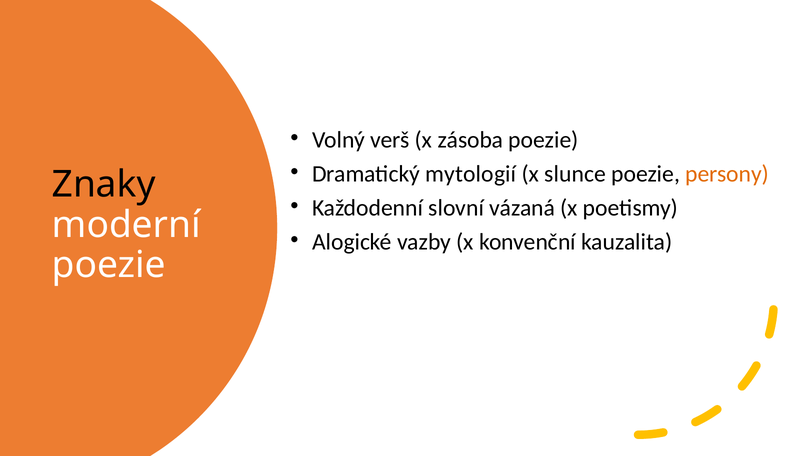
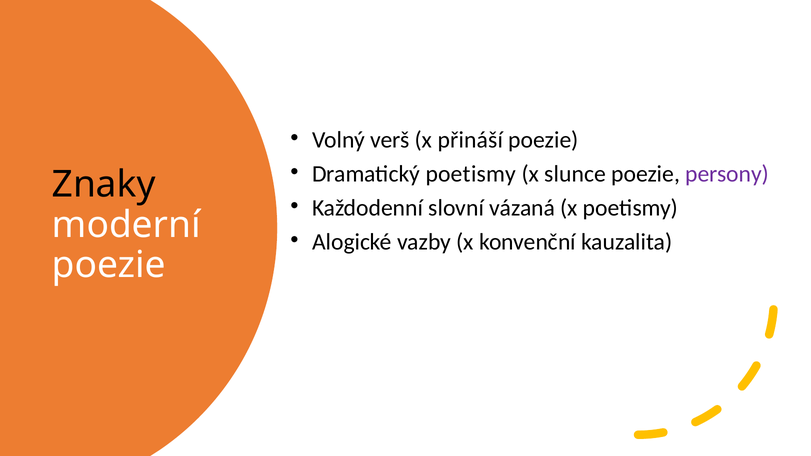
zásoba: zásoba -> přináší (470, 140)
Dramatický mytologií: mytologií -> poetismy (471, 174)
persony colour: orange -> purple (727, 174)
